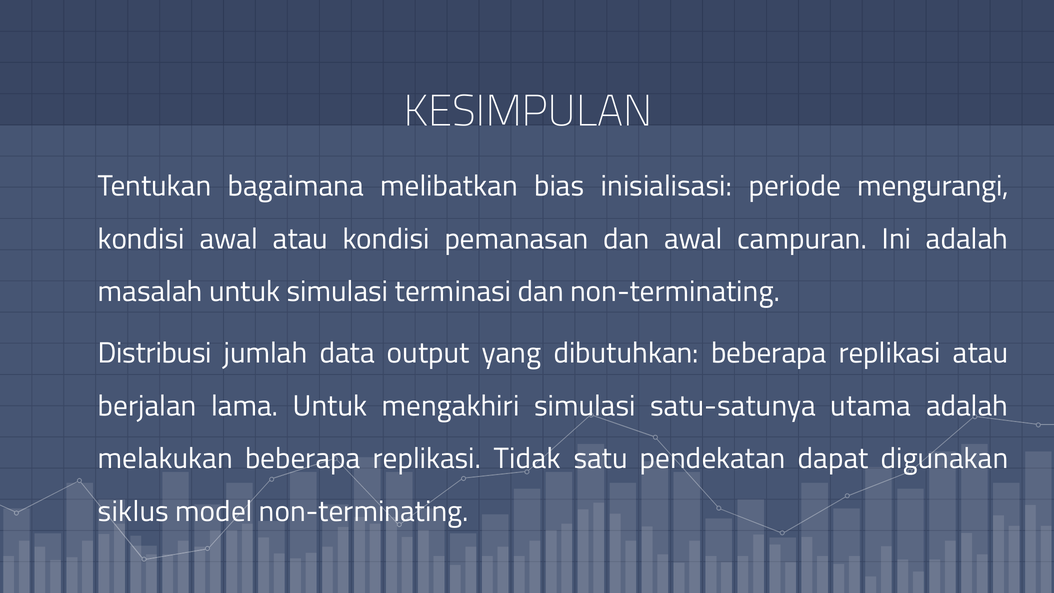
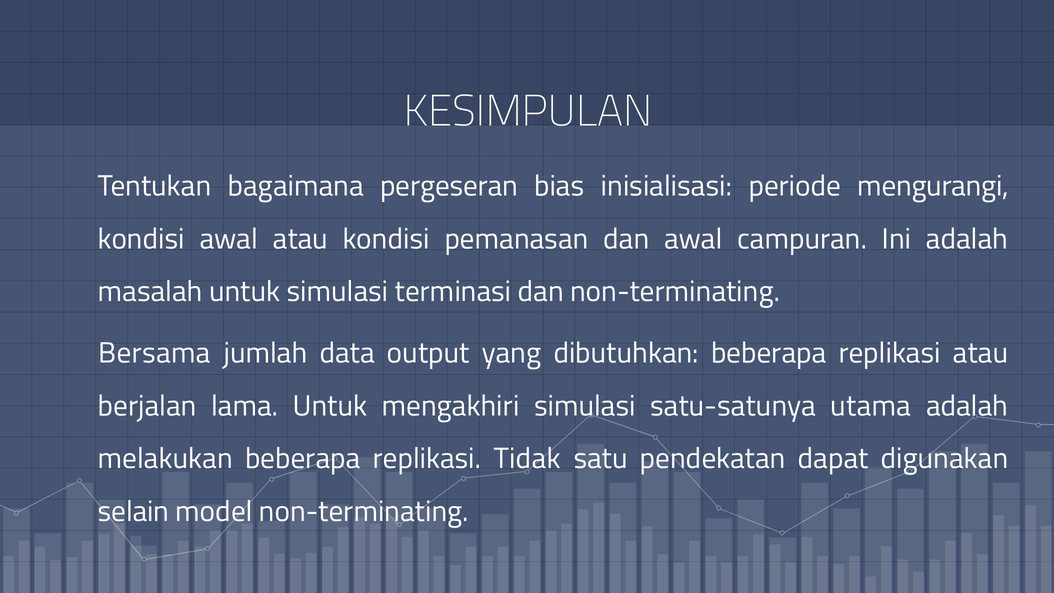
melibatkan: melibatkan -> pergeseran (449, 186)
Distribusi: Distribusi -> Bersama (155, 353)
siklus: siklus -> selain (134, 511)
